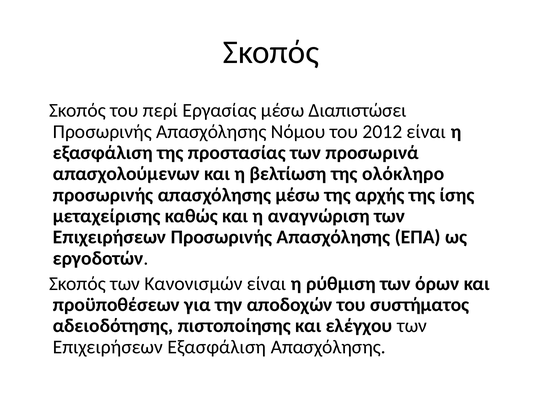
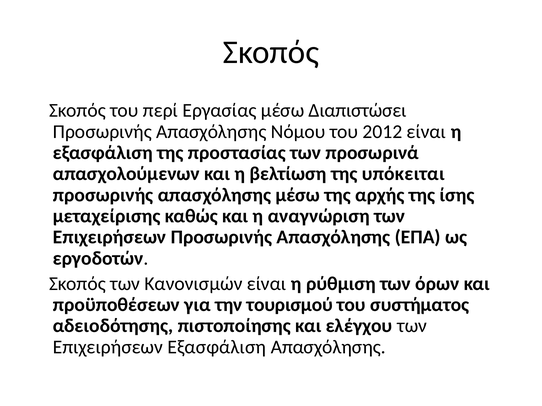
ολόκληρο: ολόκληρο -> υπόκειται (403, 174)
αποδοχών: αποδοχών -> τουρισμού (290, 305)
